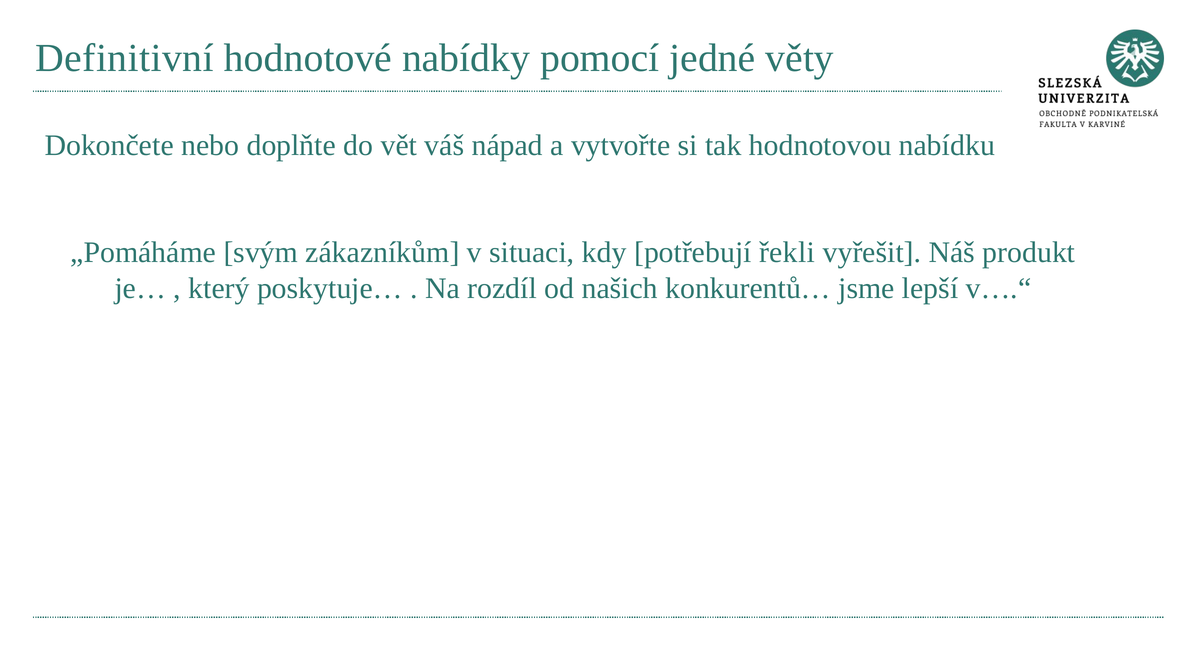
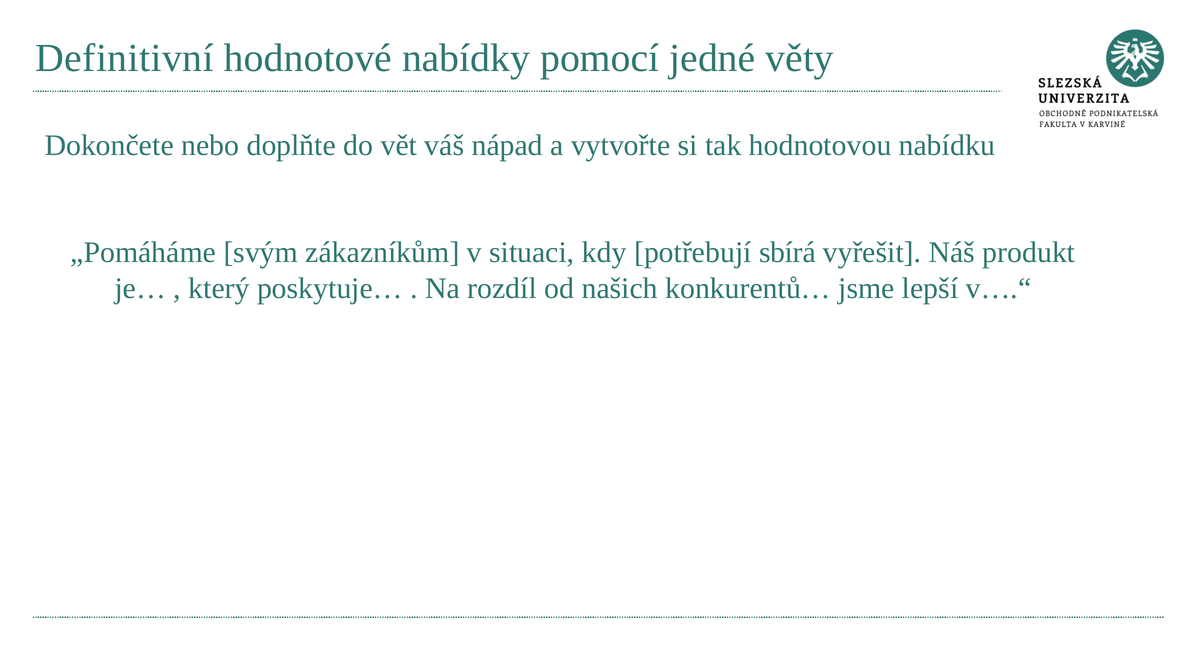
řekli: řekli -> sbírá (787, 253)
